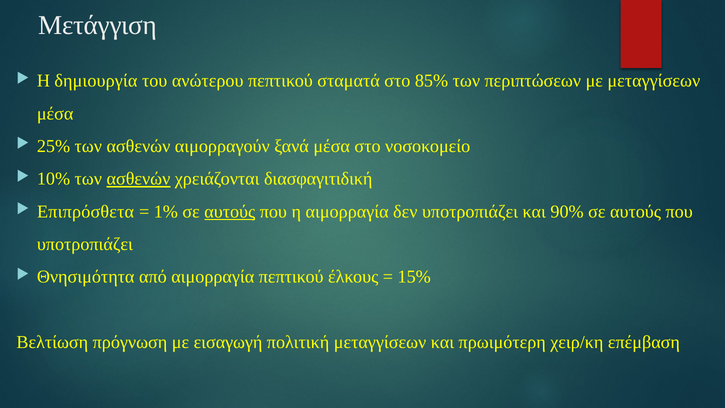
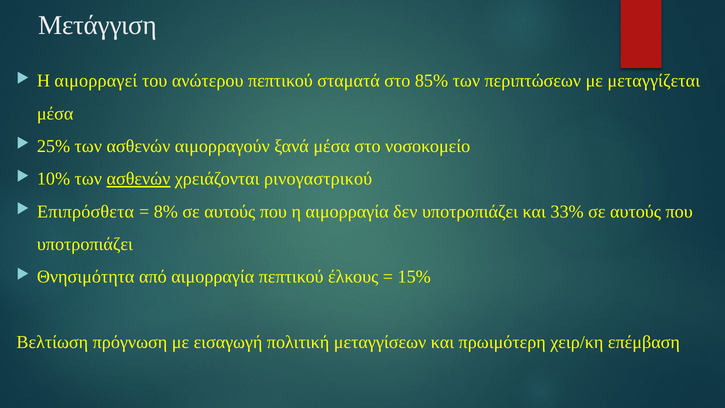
δημιουργία: δημιουργία -> αιμορραγεί (96, 81)
με μεταγγίσεων: μεταγγίσεων -> μεταγγίζεται (654, 81)
διασφαγιτιδική: διασφαγιτιδική -> ρινογαστρικού (318, 179)
1%: 1% -> 8% (166, 211)
αυτούς underline: present -> none (230, 211)
90%: 90% -> 33% (567, 211)
